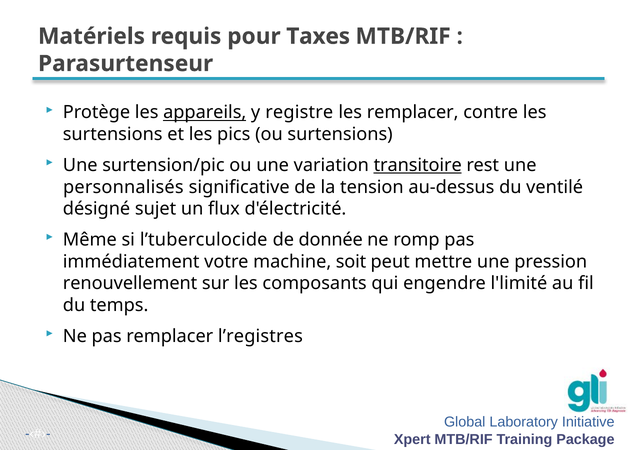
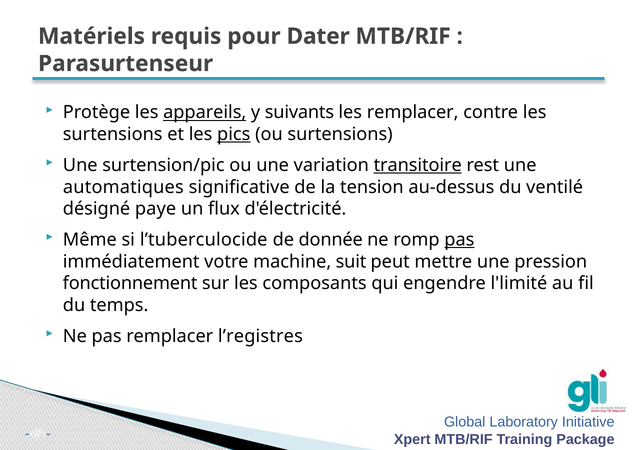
Taxes: Taxes -> Dater (318, 36)
registre: registre -> suivants (299, 112)
pics underline: none -> present (234, 134)
personnalisés: personnalisés -> automatiques (123, 187)
sujet: sujet -> paye (156, 209)
pas underline: none -> present (459, 240)
soit: soit -> suit (351, 261)
renouvellement: renouvellement -> fonctionnement (130, 283)
